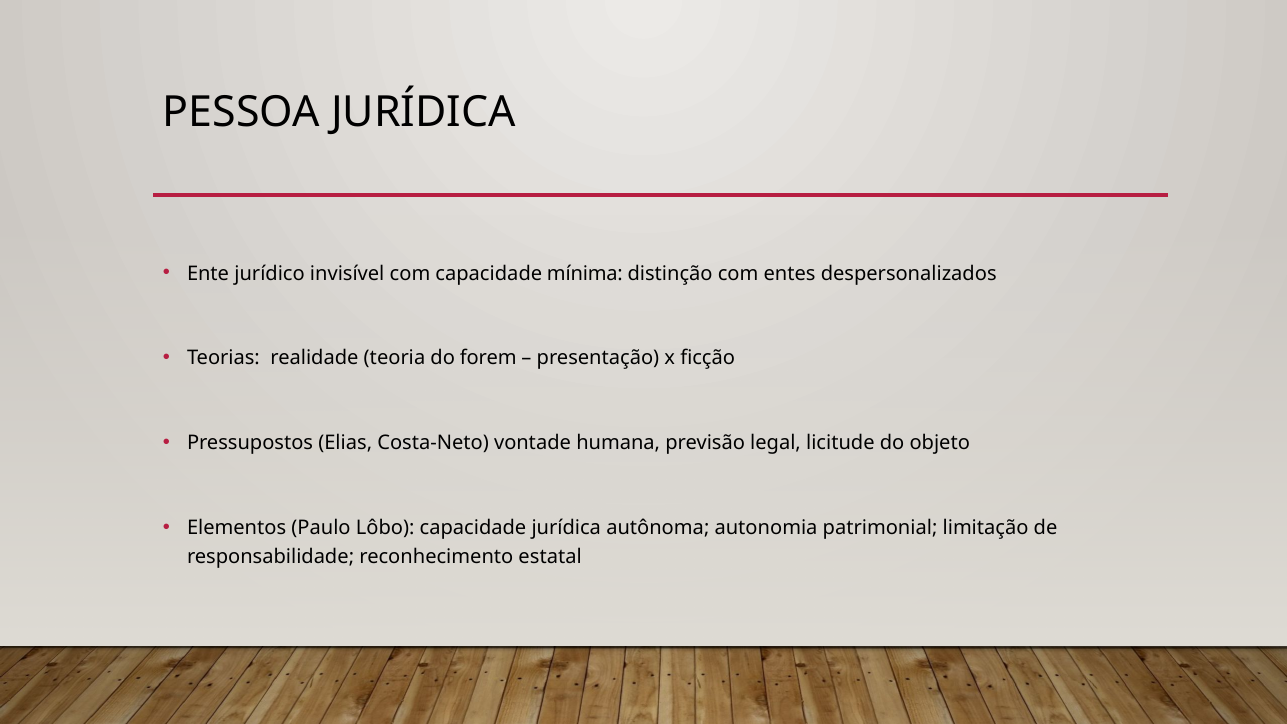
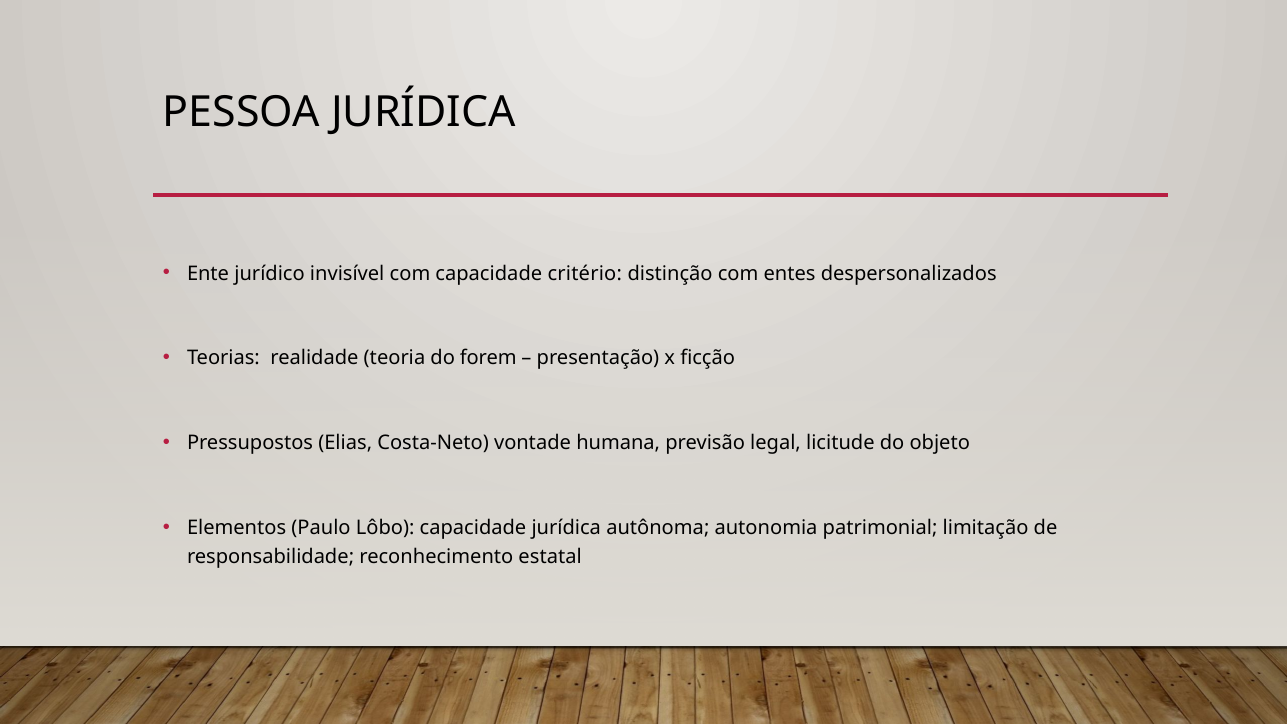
mínima: mínima -> critério (585, 273)
